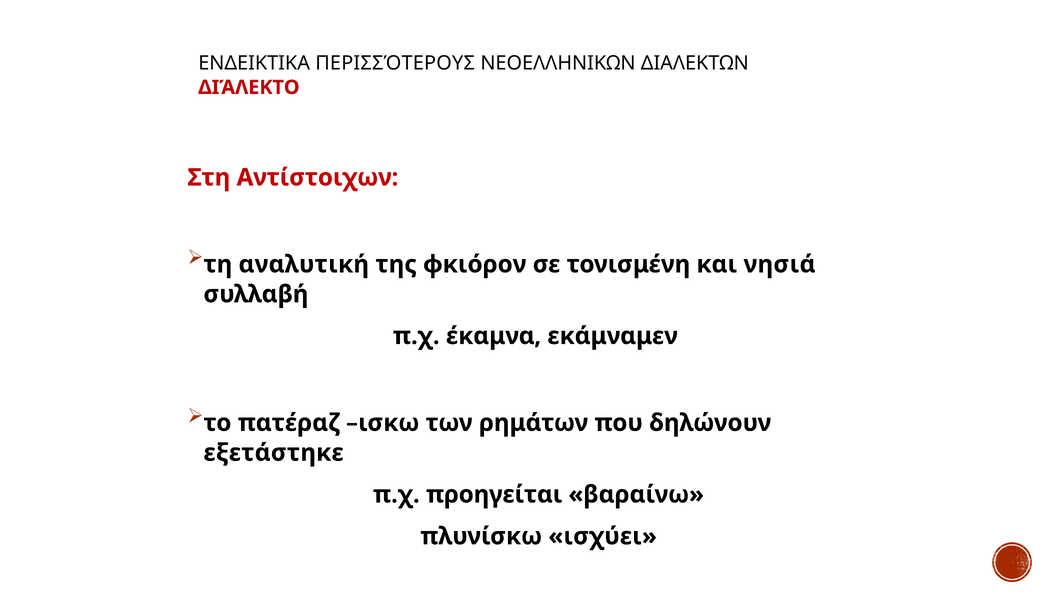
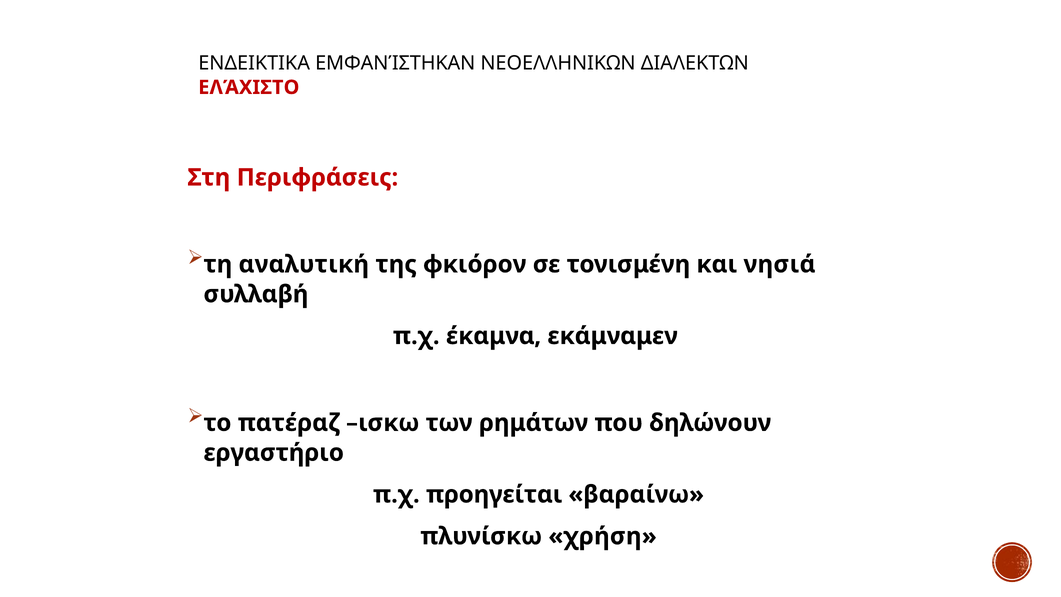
ΠΕΡΙΣΣΌΤΕΡΟΥΣ: ΠΕΡΙΣΣΌΤΕΡΟΥΣ -> ΕΜΦΑΝΊΣΤΗΚΑΝ (395, 63)
ΔΙΆΛΕΚΤΟ: ΔΙΆΛΕΚΤΟ -> ΕΛΆΧΙΣΤΟ (249, 87)
Αντίστοιχων: Αντίστοιχων -> Περιφράσεις (317, 177)
εξετάστηκε: εξετάστηκε -> εργαστήριο (274, 453)
ισχύει: ισχύει -> χρήση (603, 536)
